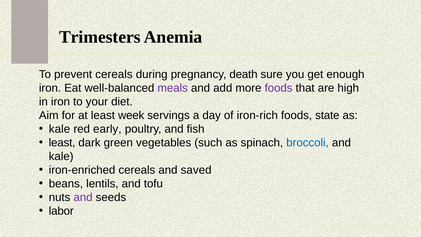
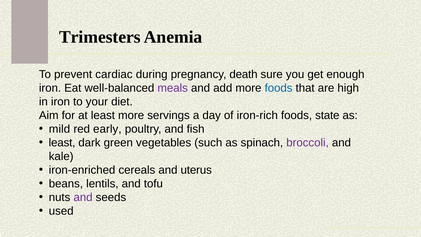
prevent cereals: cereals -> cardiac (114, 74)
foods colour: purple -> blue (279, 88)
least week: week -> more (131, 115)
kale: kale -> mild (60, 129)
broccoli colour: blue -> purple (308, 143)
saved: saved -> uterus (196, 170)
labor: labor -> used (61, 211)
